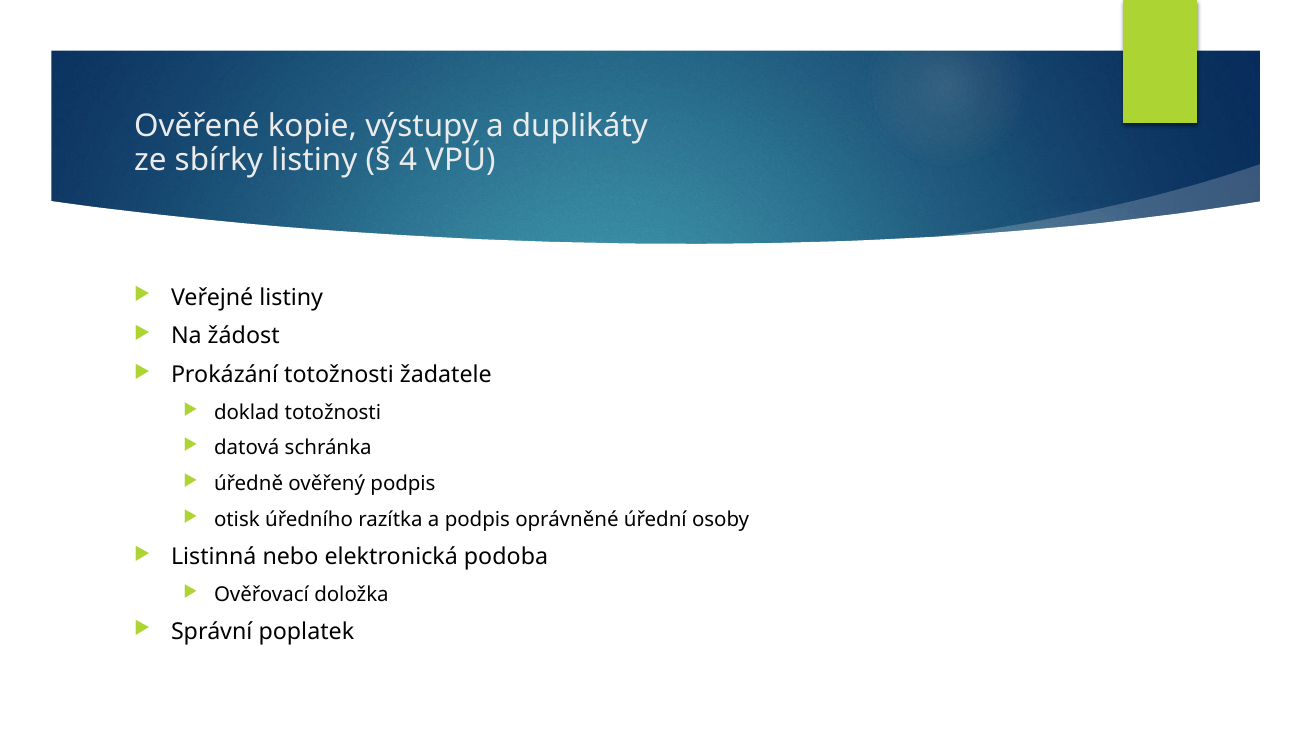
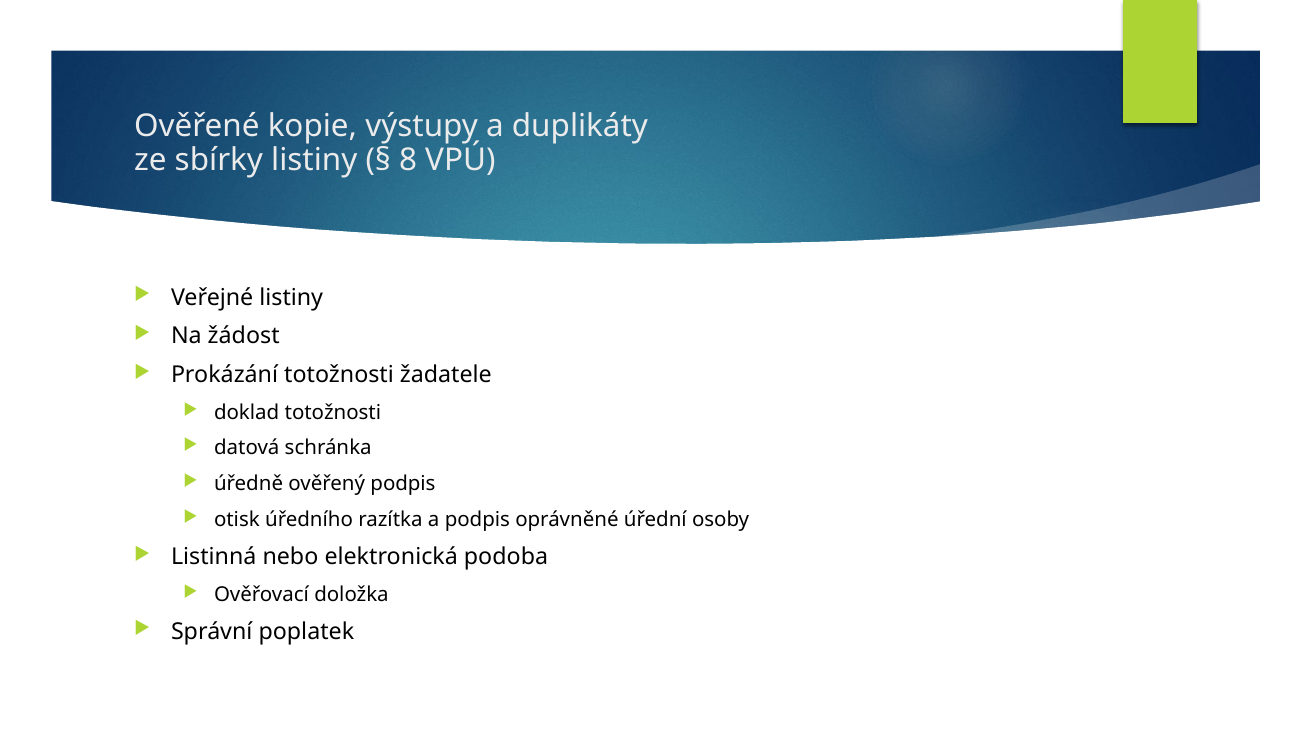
4: 4 -> 8 (408, 160)
